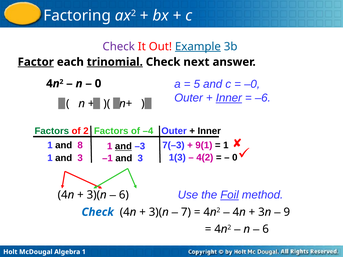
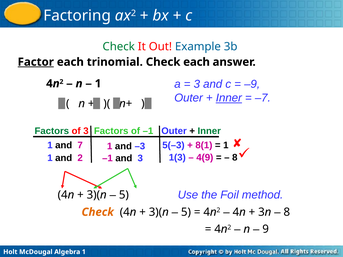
Check colour: purple -> green (119, 47)
Example underline: present -> none (198, 47)
trinomial underline: present -> none (115, 62)
Check next: next -> each (197, 62)
5: 5 -> 3 (197, 84)
–0: –0 -> –9 (252, 84)
0: 0 -> 1 (98, 84)
–6: –6 -> –7 (263, 98)
of 2: 2 -> 3 (86, 131)
of –4: –4 -> –1 (148, 131)
Inner colour: black -> green (209, 131)
8: 8 -> 7 (80, 145)
and underline: present -> none (123, 146)
7(–3: 7(–3 -> 5(–3 (173, 145)
9(1: 9(1 -> 8(1 (204, 145)
1 and 3: 3 -> 2 (80, 158)
4(2: 4(2 -> 4(9 (205, 158)
0: 0 -> 8 (235, 158)
6: 6 -> 5 (124, 195)
Foil underline: present -> none (230, 195)
Check colour: blue -> orange (98, 212)
7: 7 -> 5 (186, 212)
9: 9 -> 8 (287, 212)
6: 6 -> 9 (266, 229)
